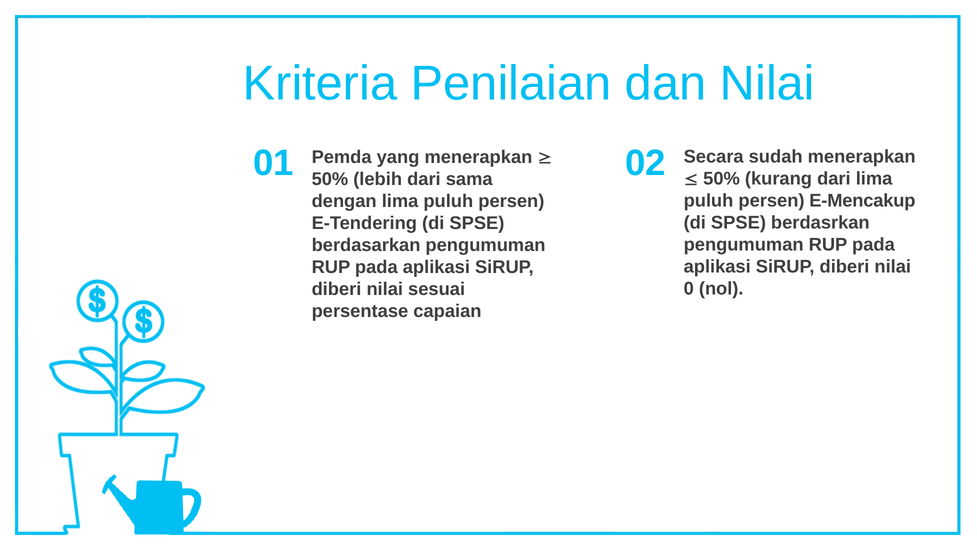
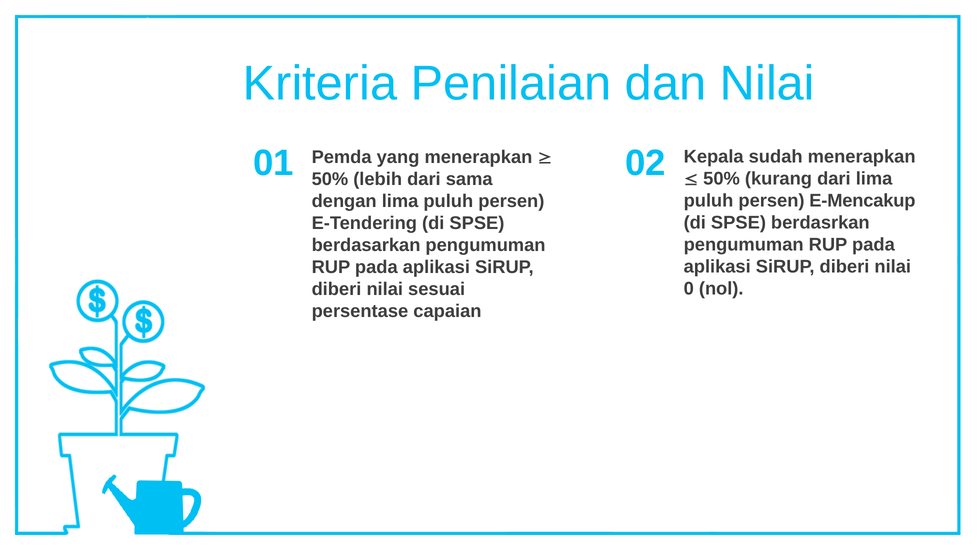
Secara: Secara -> Kepala (714, 157)
